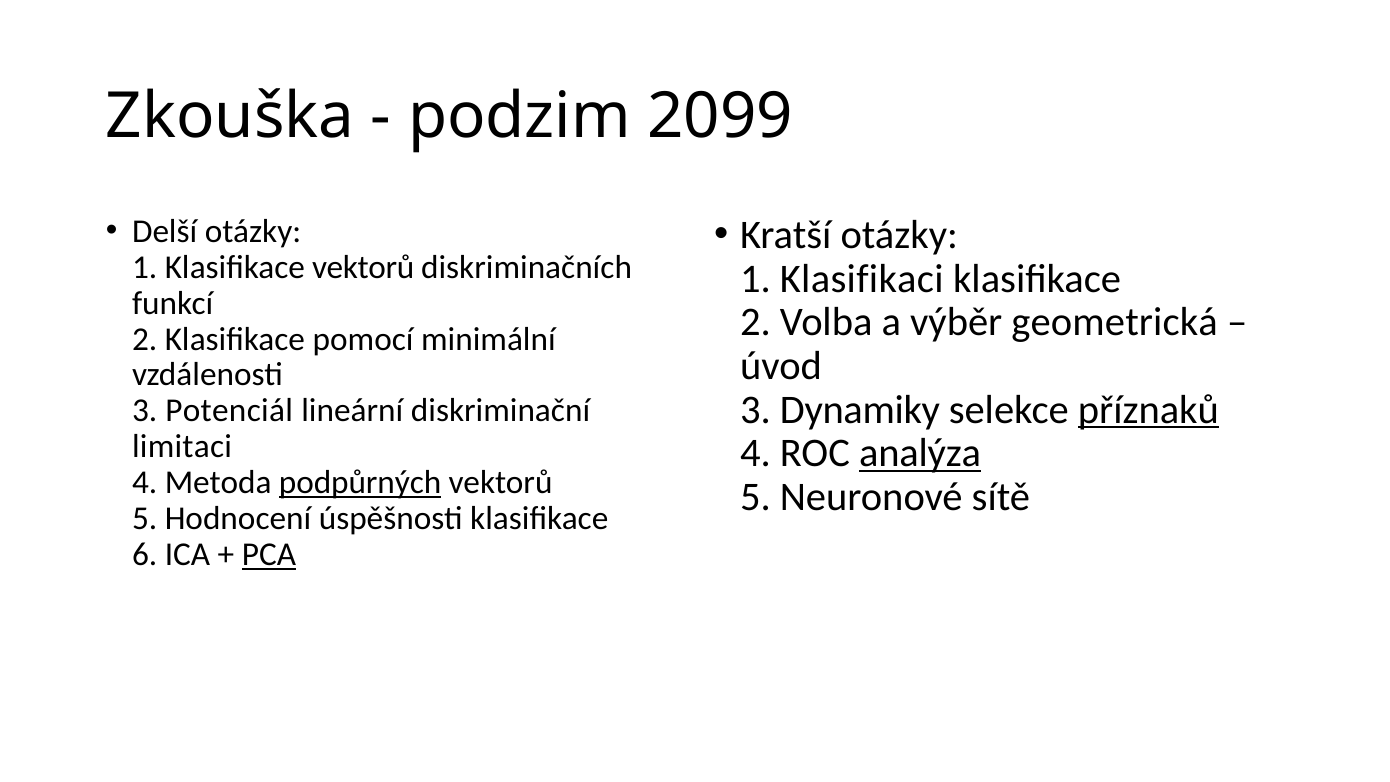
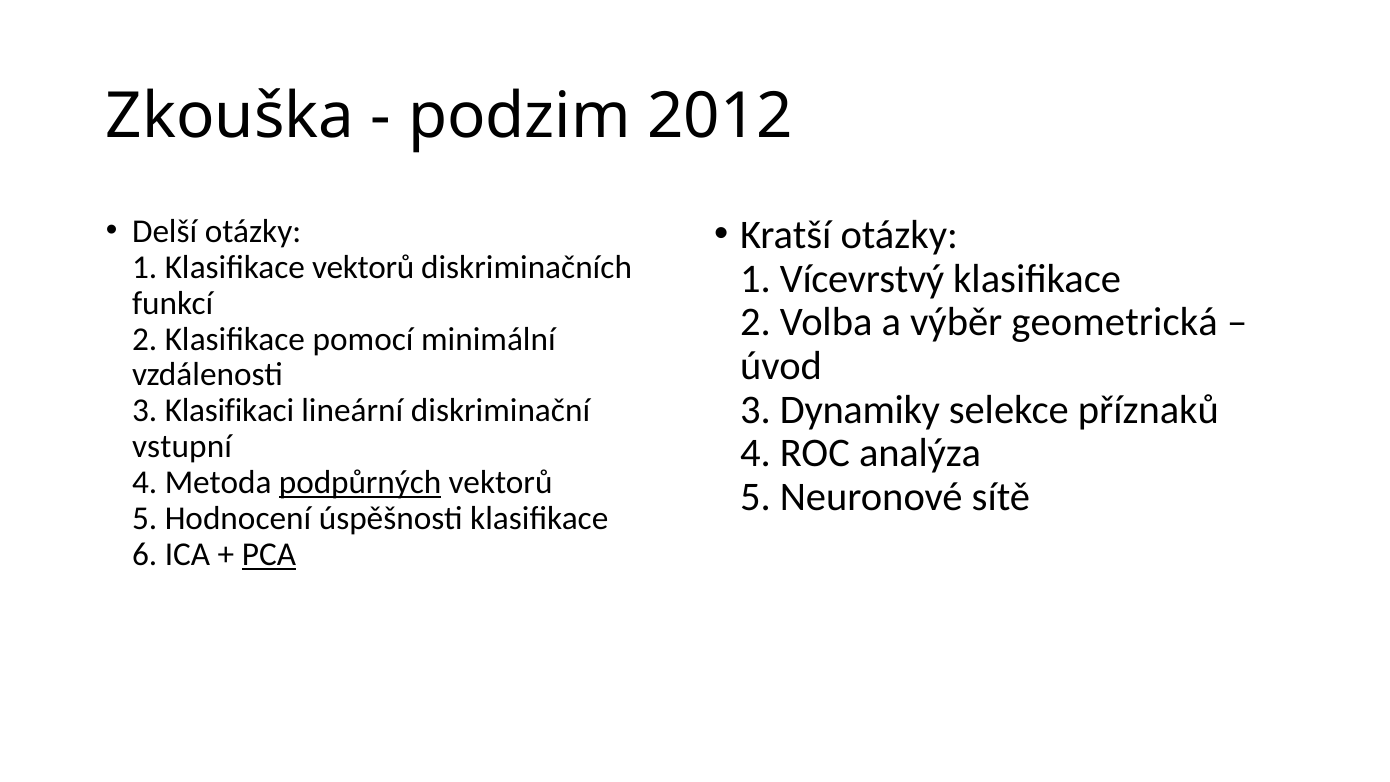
2099: 2099 -> 2012 (720, 117)
Klasifikaci: Klasifikaci -> Vícevrstvý (862, 279)
příznaků underline: present -> none (1148, 410)
Potenciál: Potenciál -> Klasifikaci (229, 411)
limitaci: limitaci -> vstupní (182, 447)
analýza underline: present -> none (920, 453)
